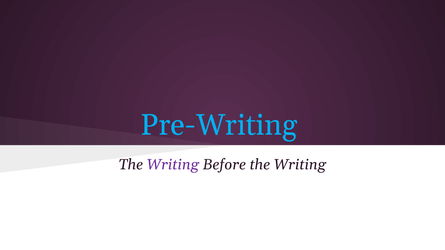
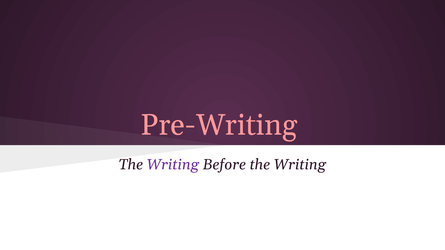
Pre-Writing colour: light blue -> pink (219, 125)
